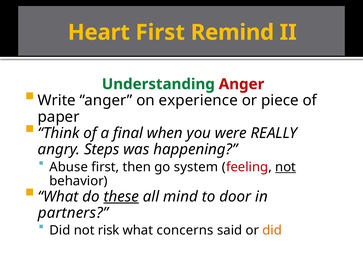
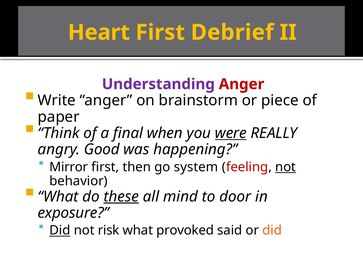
Remind: Remind -> Debrief (232, 32)
Understanding colour: green -> purple (158, 84)
experience: experience -> brainstorm (198, 101)
were underline: none -> present (231, 133)
Steps: Steps -> Good (102, 150)
Abuse: Abuse -> Mirror (69, 167)
partners: partners -> exposure (73, 213)
Did underline: none -> present (60, 231)
concerns: concerns -> provoked (185, 231)
